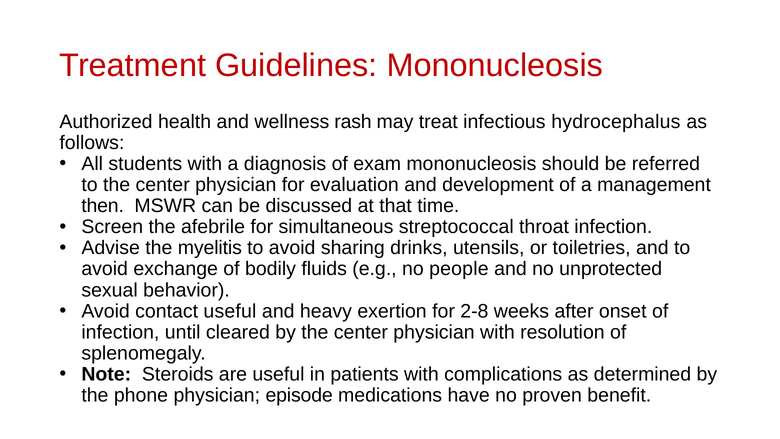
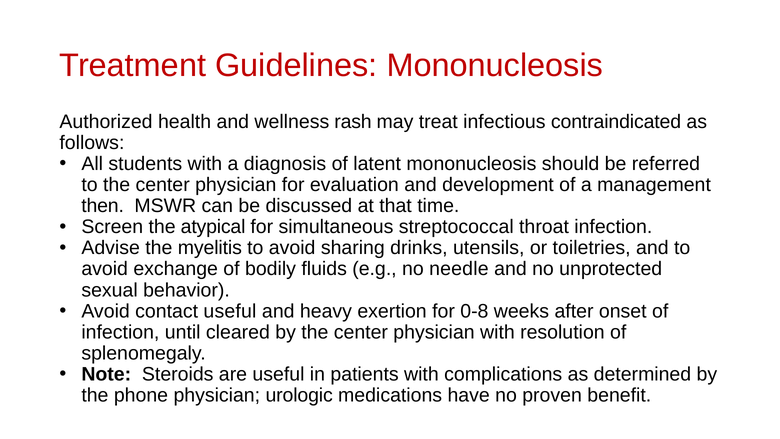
hydrocephalus: hydrocephalus -> contraindicated (616, 122)
exam: exam -> latent (377, 164)
afebrile: afebrile -> atypical (213, 227)
people: people -> needle (459, 269)
2-8: 2-8 -> 0-8 (474, 311)
episode: episode -> urologic (299, 395)
